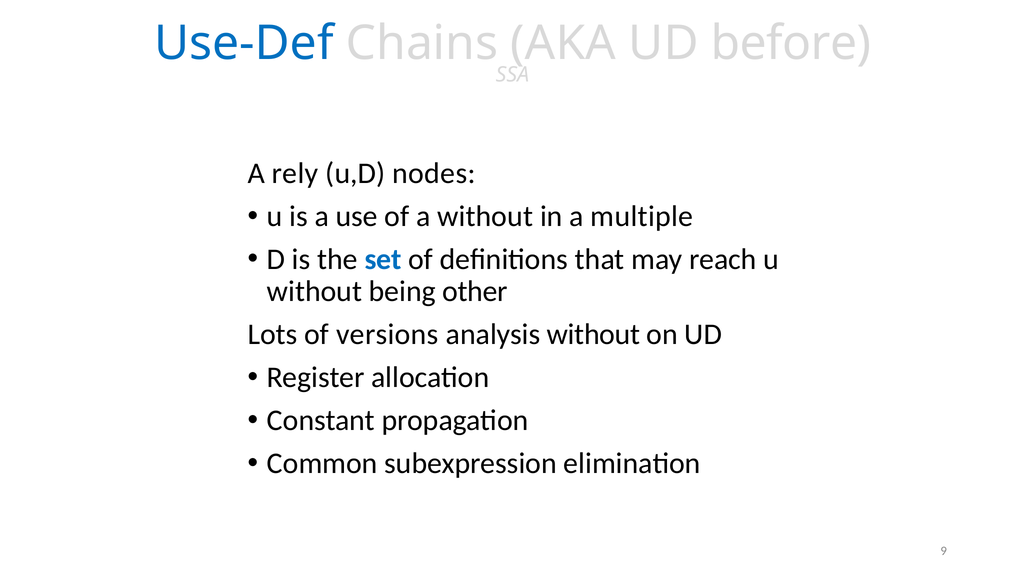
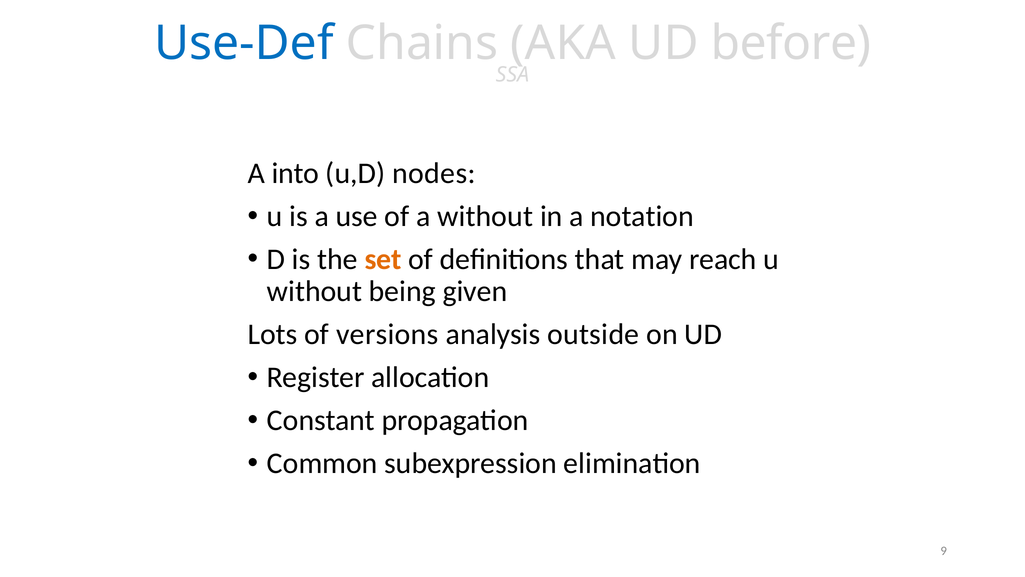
rely: rely -> into (295, 173)
multiple: multiple -> notation (642, 216)
set colour: blue -> orange (383, 259)
other: other -> given (475, 291)
analysis without: without -> outside (593, 334)
